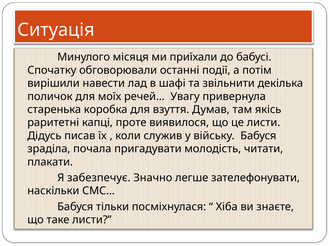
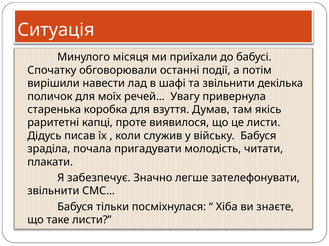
наскільки: наскільки -> звільнити (53, 191)
